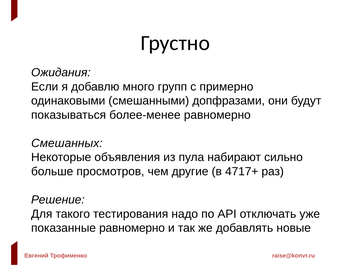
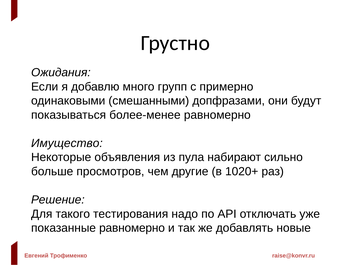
Смешанных: Смешанных -> Имущество (67, 143)
4717+: 4717+ -> 1020+ (242, 172)
